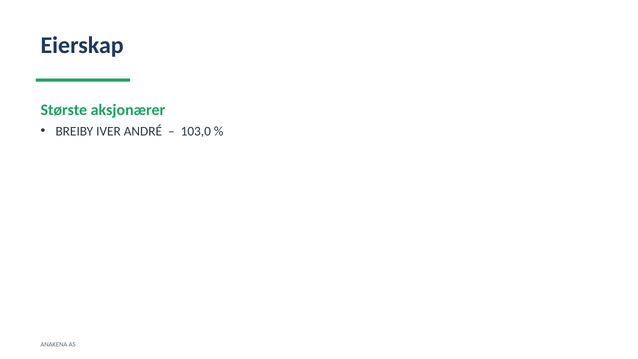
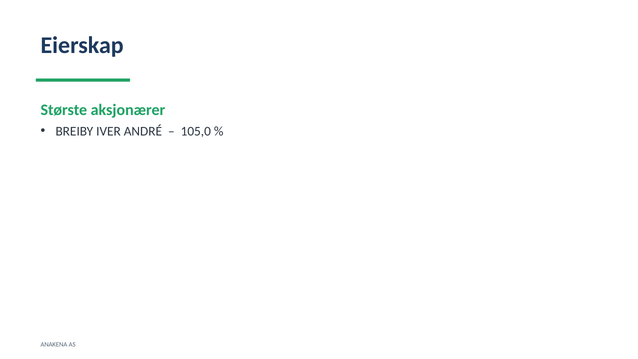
103,0: 103,0 -> 105,0 (196, 131)
